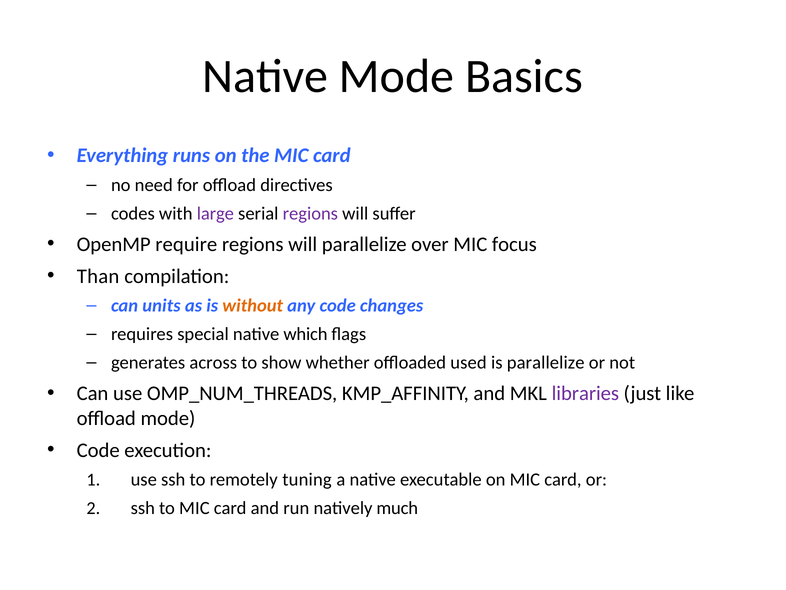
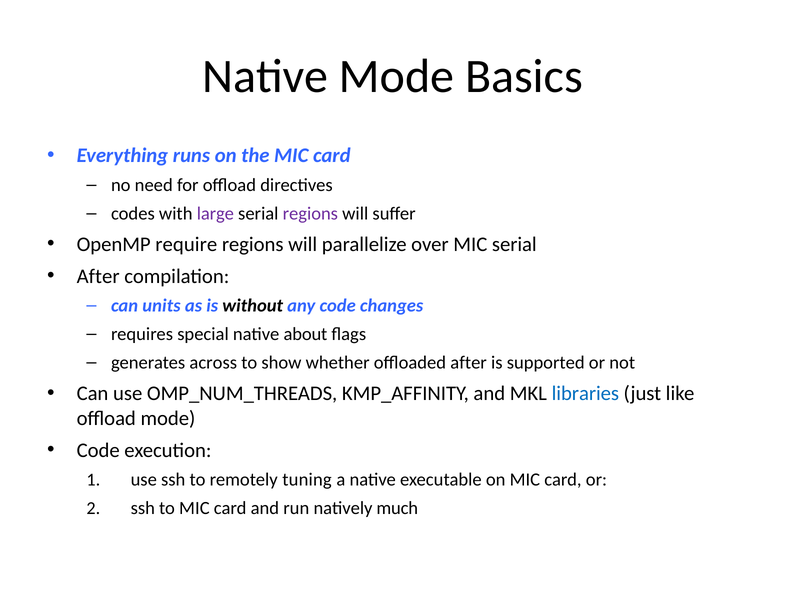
MIC focus: focus -> serial (514, 244)
Than: Than -> After (98, 276)
without colour: orange -> black (253, 305)
which: which -> about (305, 334)
offloaded used: used -> after (469, 362)
is parallelize: parallelize -> supported (546, 362)
libraries colour: purple -> blue (585, 393)
